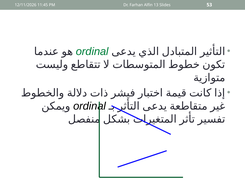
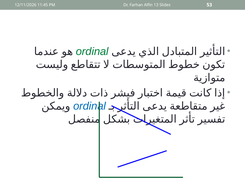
ordinal colour: black -> blue (90, 106)
